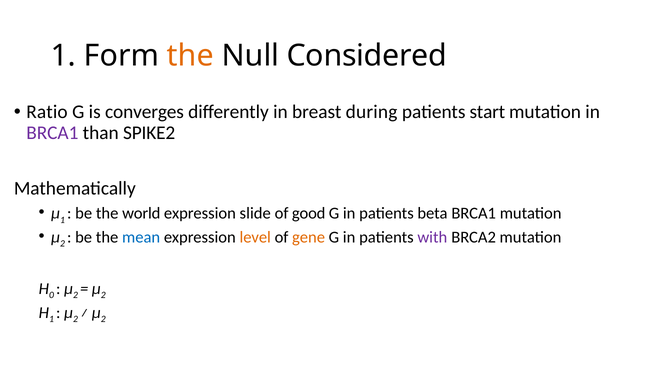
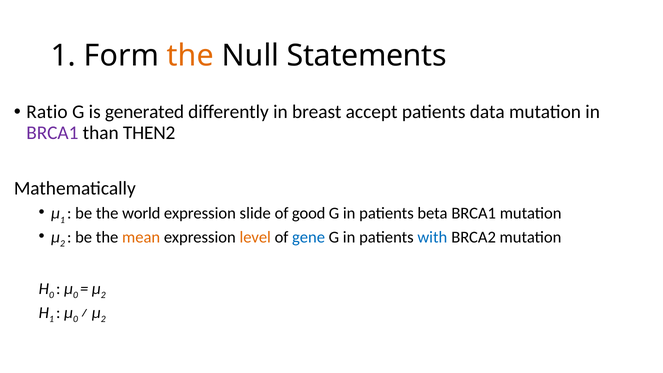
Considered: Considered -> Statements (367, 56)
converges: converges -> generated (145, 112)
during: during -> accept (372, 112)
start: start -> data (487, 112)
SPIKE2: SPIKE2 -> THEN2 (149, 133)
mean colour: blue -> orange (141, 237)
gene colour: orange -> blue (309, 237)
with colour: purple -> blue (432, 237)
2: 2 -> 0 (75, 295)
2: 2 -> 0 (75, 319)
